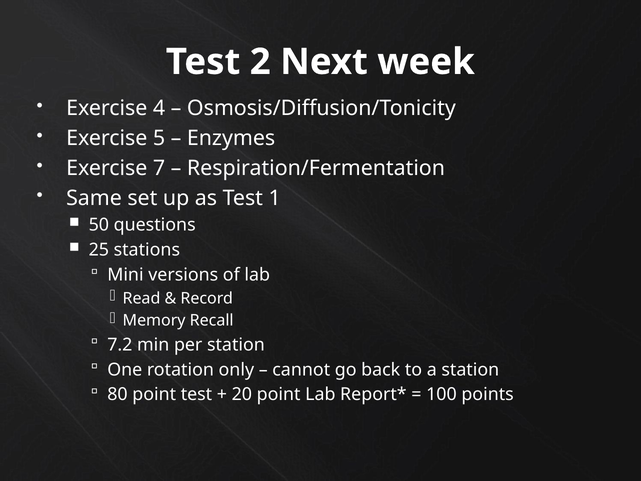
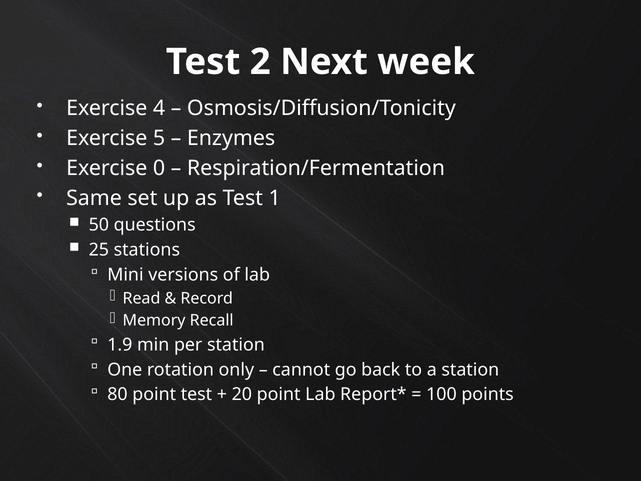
7: 7 -> 0 (159, 168)
7.2: 7.2 -> 1.9 (120, 345)
